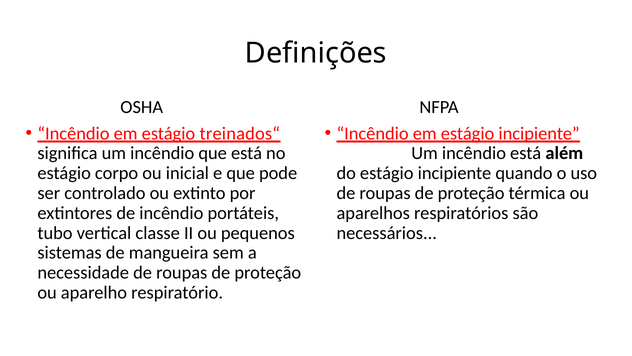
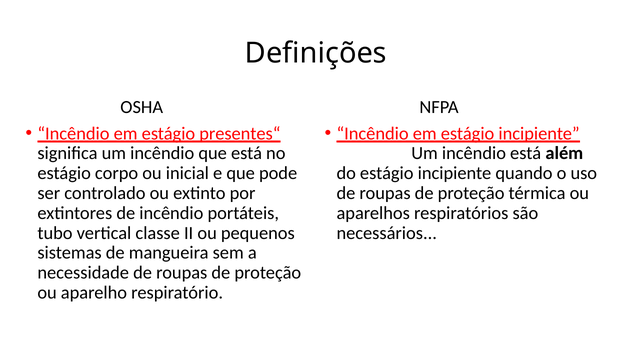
treinados“: treinados“ -> presentes“ (240, 133)
